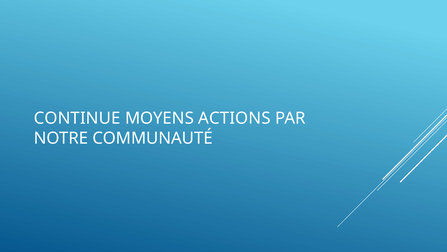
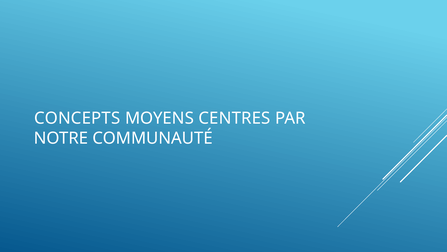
CONTINUE: CONTINUE -> CONCEPTS (77, 118)
ACTIONS: ACTIONS -> CENTRES (234, 118)
